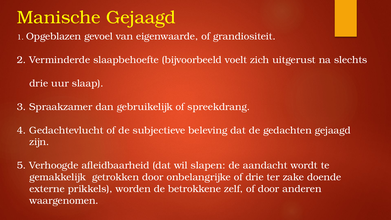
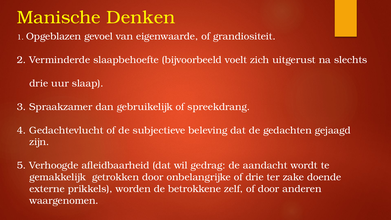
Manische Gejaagd: Gejaagd -> Denken (141, 17)
slapen: slapen -> gedrag (208, 165)
